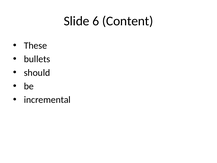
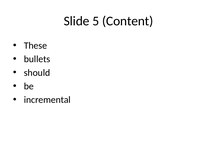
6: 6 -> 5 (96, 21)
